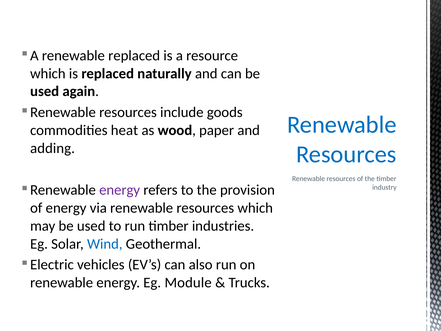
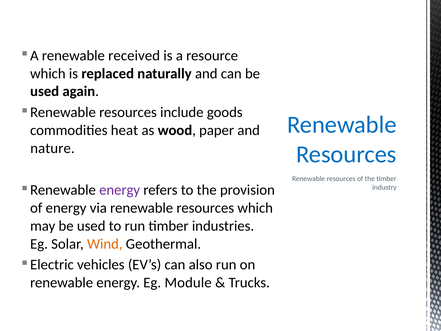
renewable replaced: replaced -> received (134, 55)
adding: adding -> nature (53, 148)
Wind colour: blue -> orange (105, 244)
